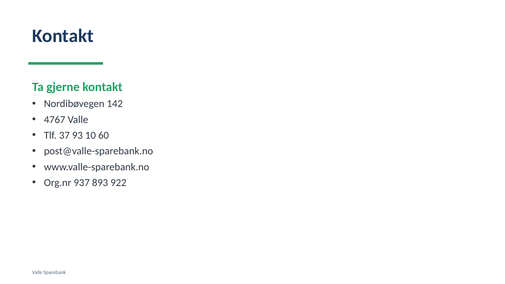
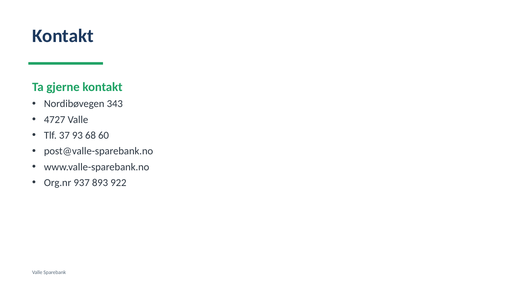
142: 142 -> 343 (115, 104)
4767: 4767 -> 4727 (55, 120)
10: 10 -> 68 (90, 135)
